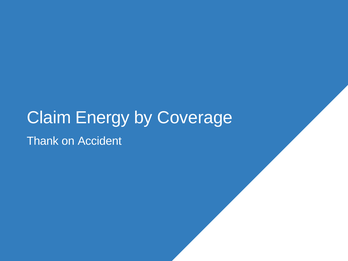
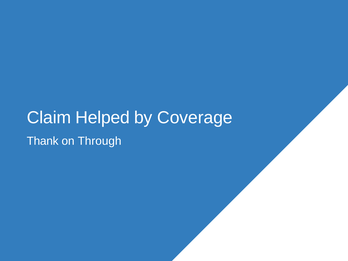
Energy: Energy -> Helped (103, 118)
Accident: Accident -> Through (100, 141)
